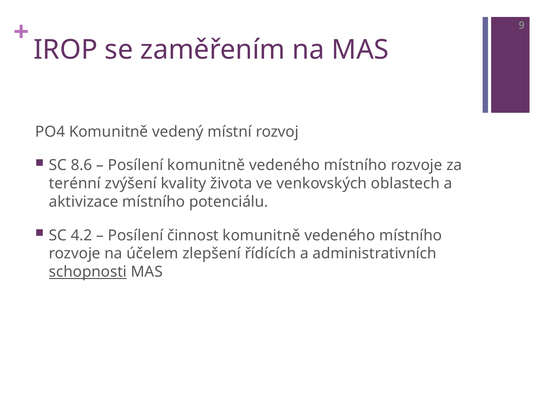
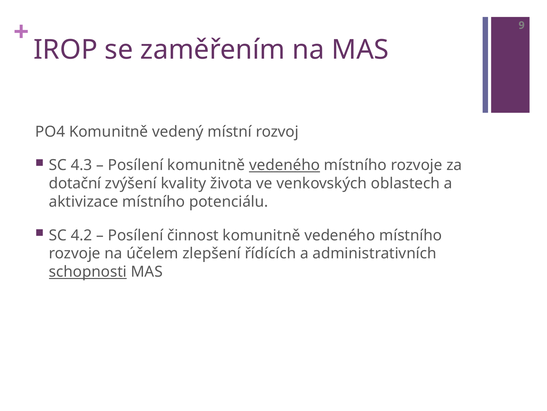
8.6: 8.6 -> 4.3 (82, 165)
vedeného underline: none -> present (285, 165)
terénní: terénní -> dotační (75, 183)
